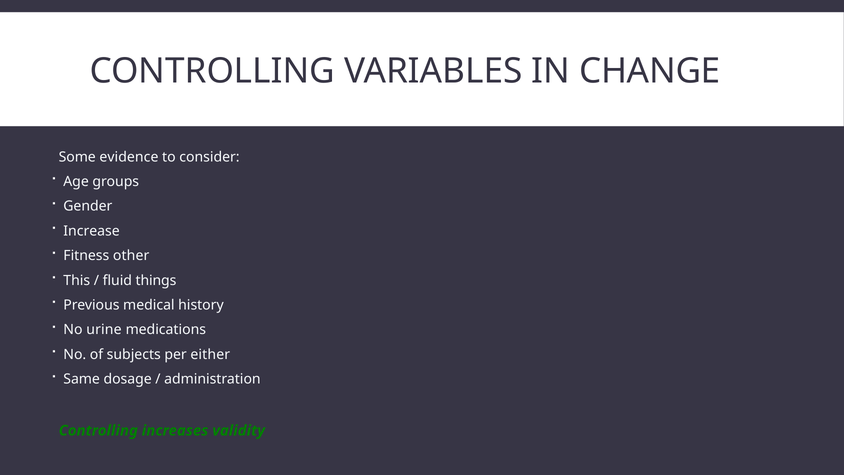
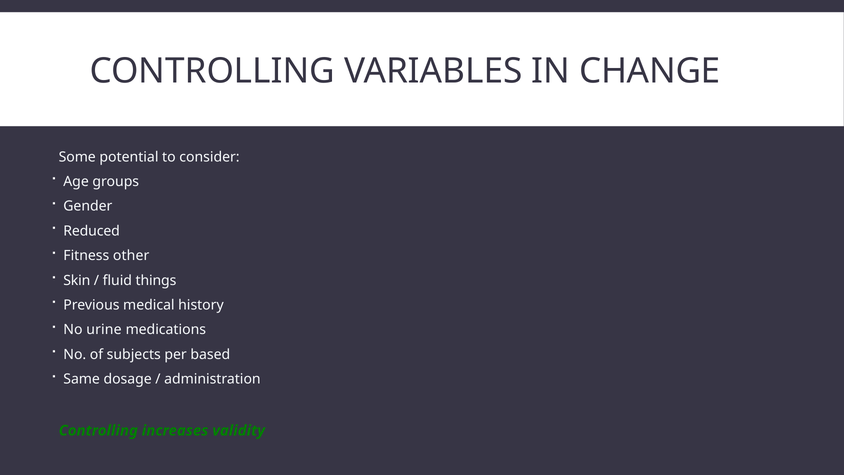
evidence: evidence -> potential (129, 157)
Increase: Increase -> Reduced (92, 231)
This: This -> Skin (77, 280)
either: either -> based (210, 354)
